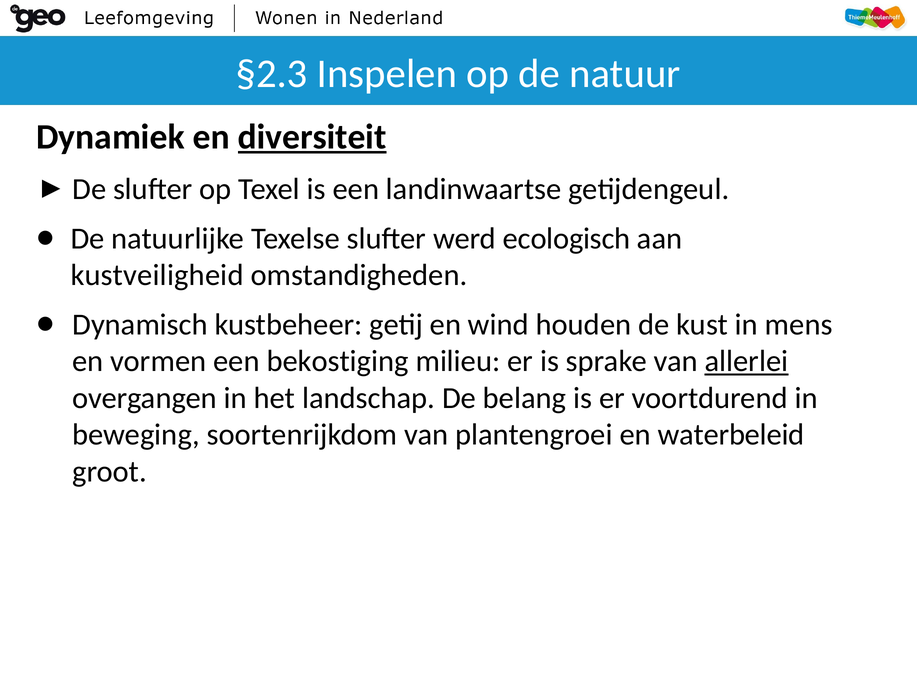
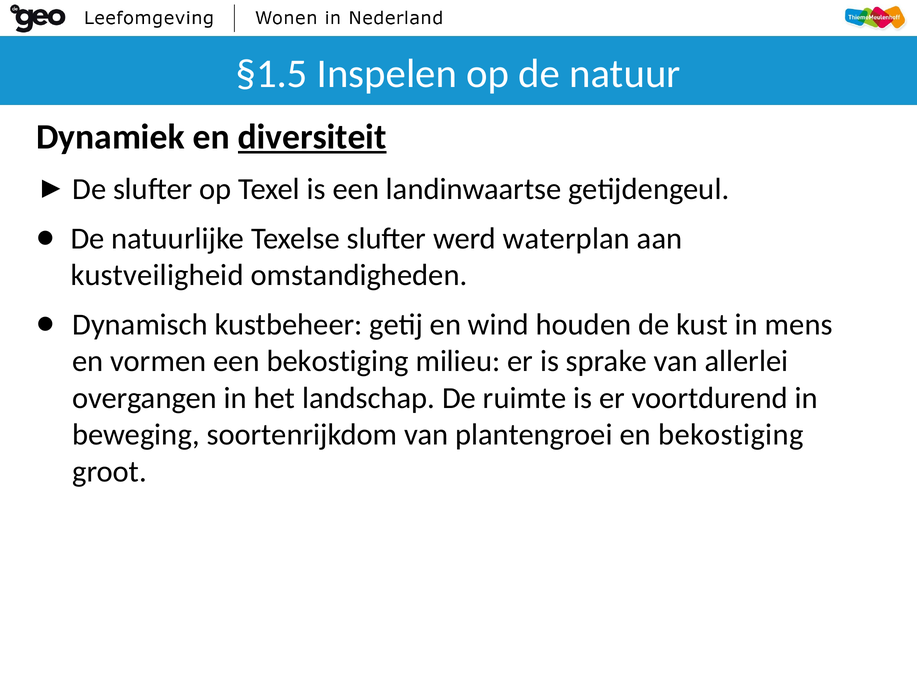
§2.3: §2.3 -> §1.5 (272, 74)
ecologisch: ecologisch -> waterplan (566, 238)
allerlei underline: present -> none (746, 361)
belang: belang -> ruimte (525, 398)
en waterbeleid: waterbeleid -> bekostiging (731, 435)
